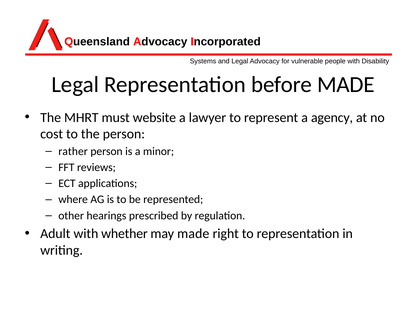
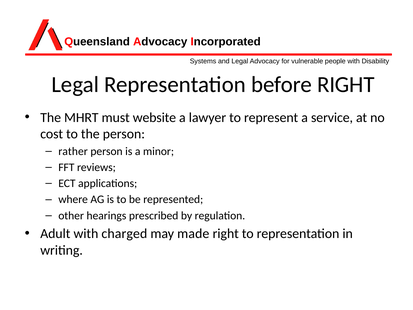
before MADE: MADE -> RIGHT (346, 84)
agency: agency -> service (332, 117)
whether: whether -> charged (124, 233)
